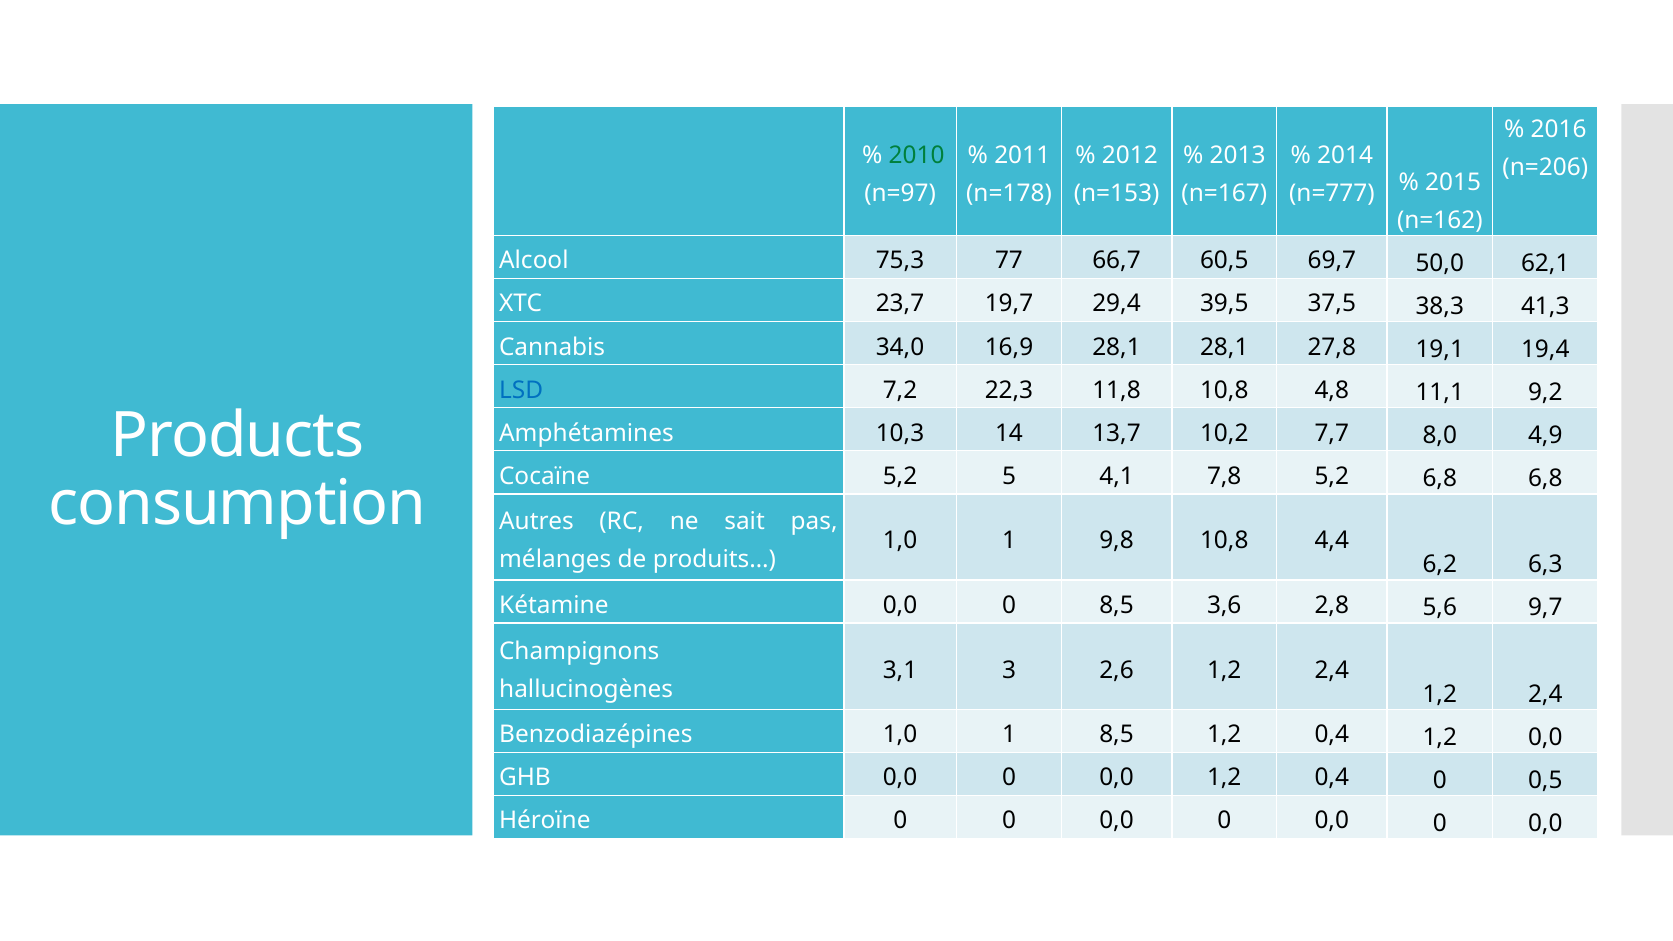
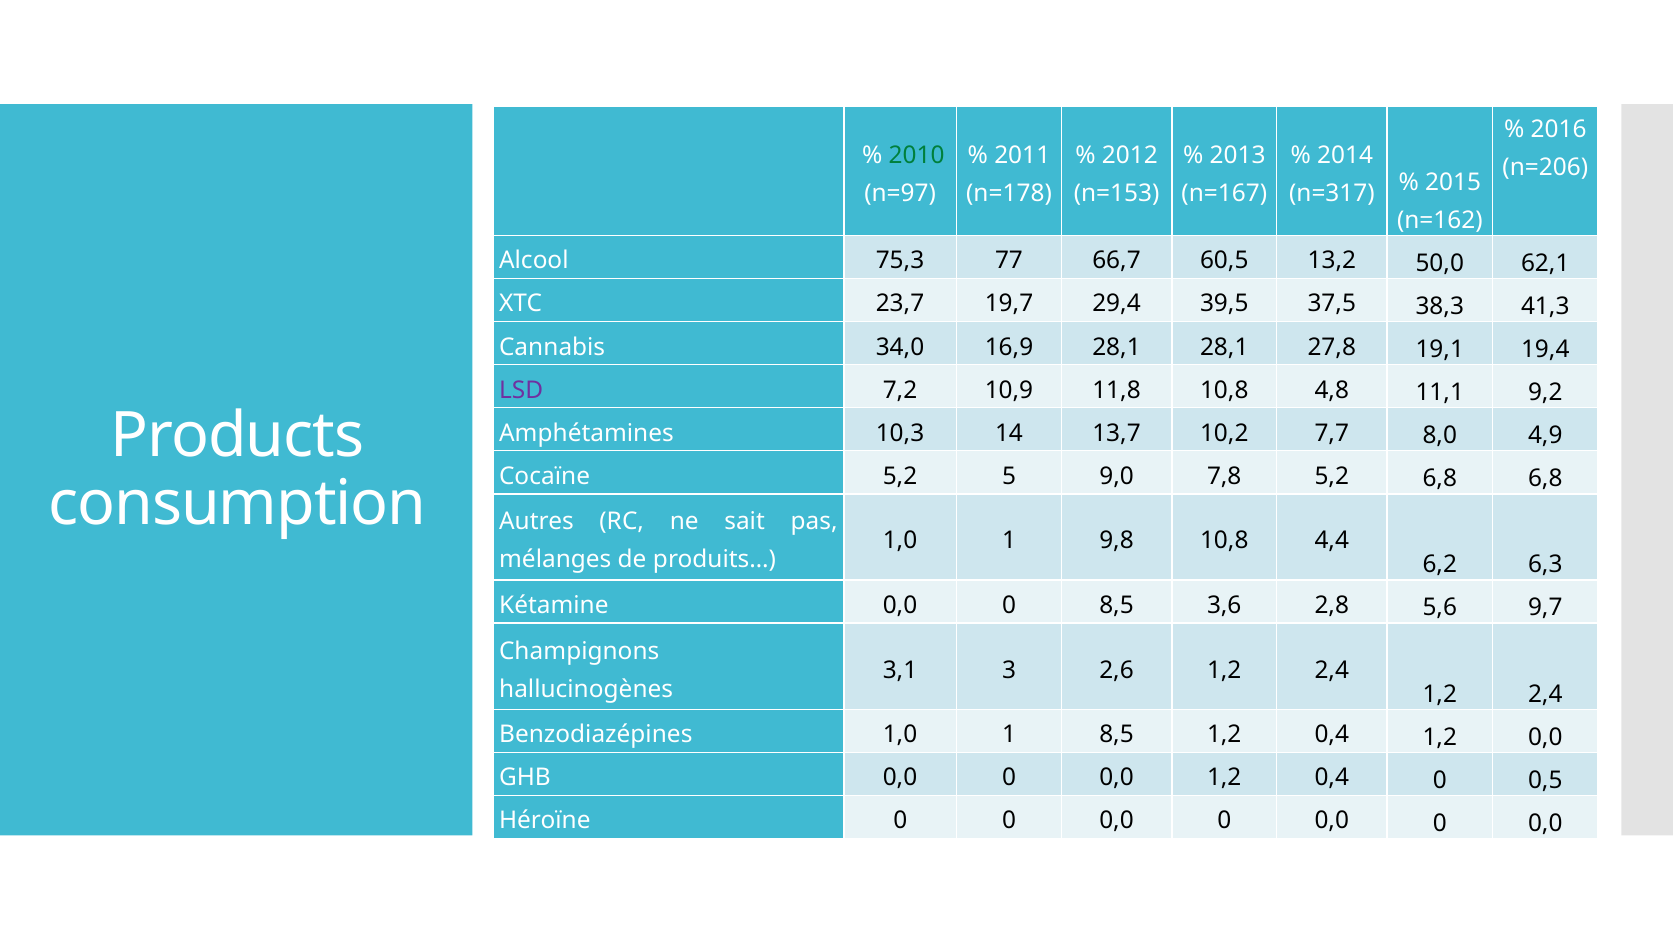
n=777: n=777 -> n=317 (1332, 194)
69,7: 69,7 -> 13,2 (1332, 261)
LSD colour: blue -> purple (521, 390)
22,3: 22,3 -> 10,9 (1009, 390)
4,1: 4,1 -> 9,0 (1117, 476)
